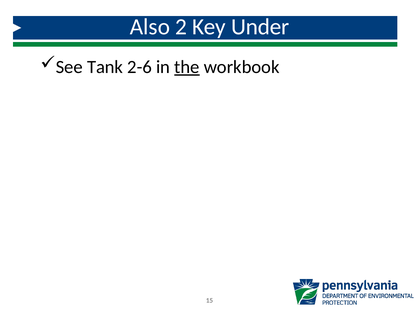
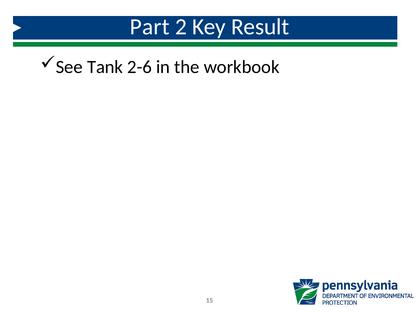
Also: Also -> Part (150, 27)
Under: Under -> Result (260, 27)
the underline: present -> none (187, 67)
